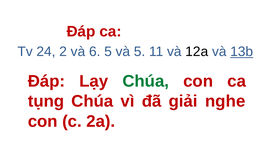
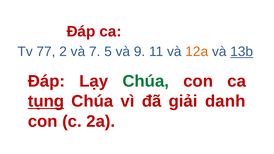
24: 24 -> 77 (46, 52)
6: 6 -> 7 (95, 52)
và 5: 5 -> 9 (140, 52)
12a colour: black -> orange (197, 52)
tụng underline: none -> present (46, 101)
nghe: nghe -> danh (225, 101)
